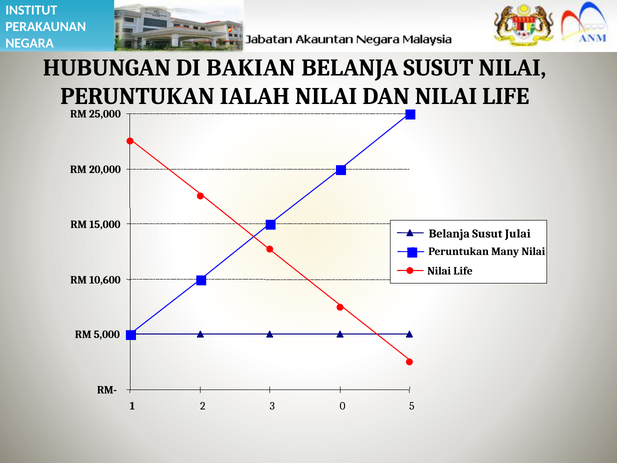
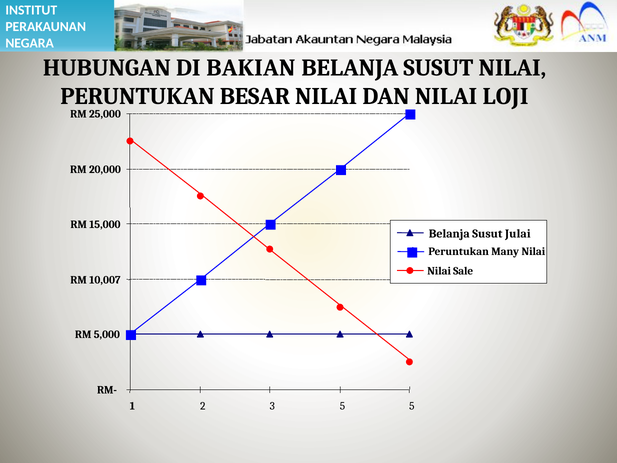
IALAH: IALAH -> BESAR (255, 97)
DAN NILAI LIFE: LIFE -> LOJI (506, 97)
Life: Life -> Sale (463, 271)
10,600: 10,600 -> 10,007 (105, 280)
3 0: 0 -> 5 (342, 406)
